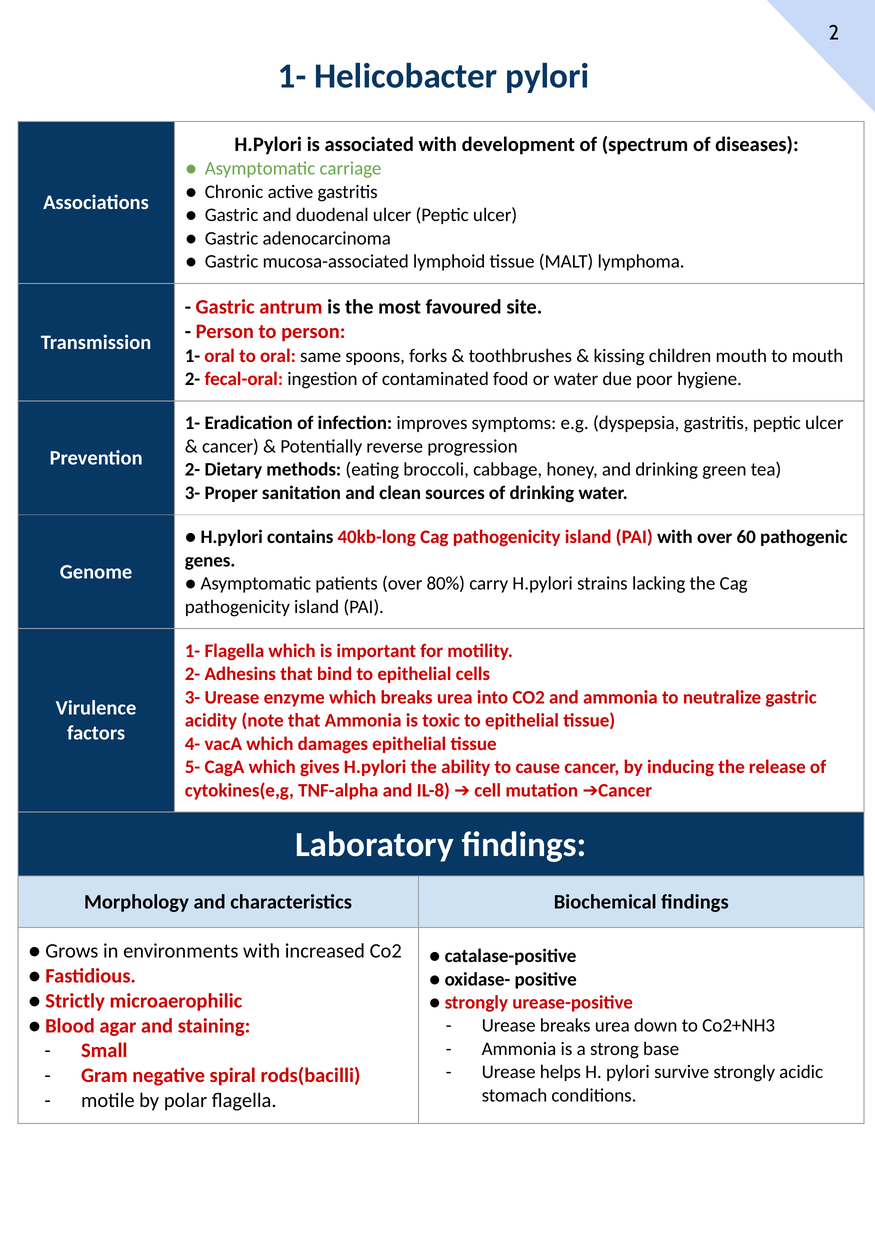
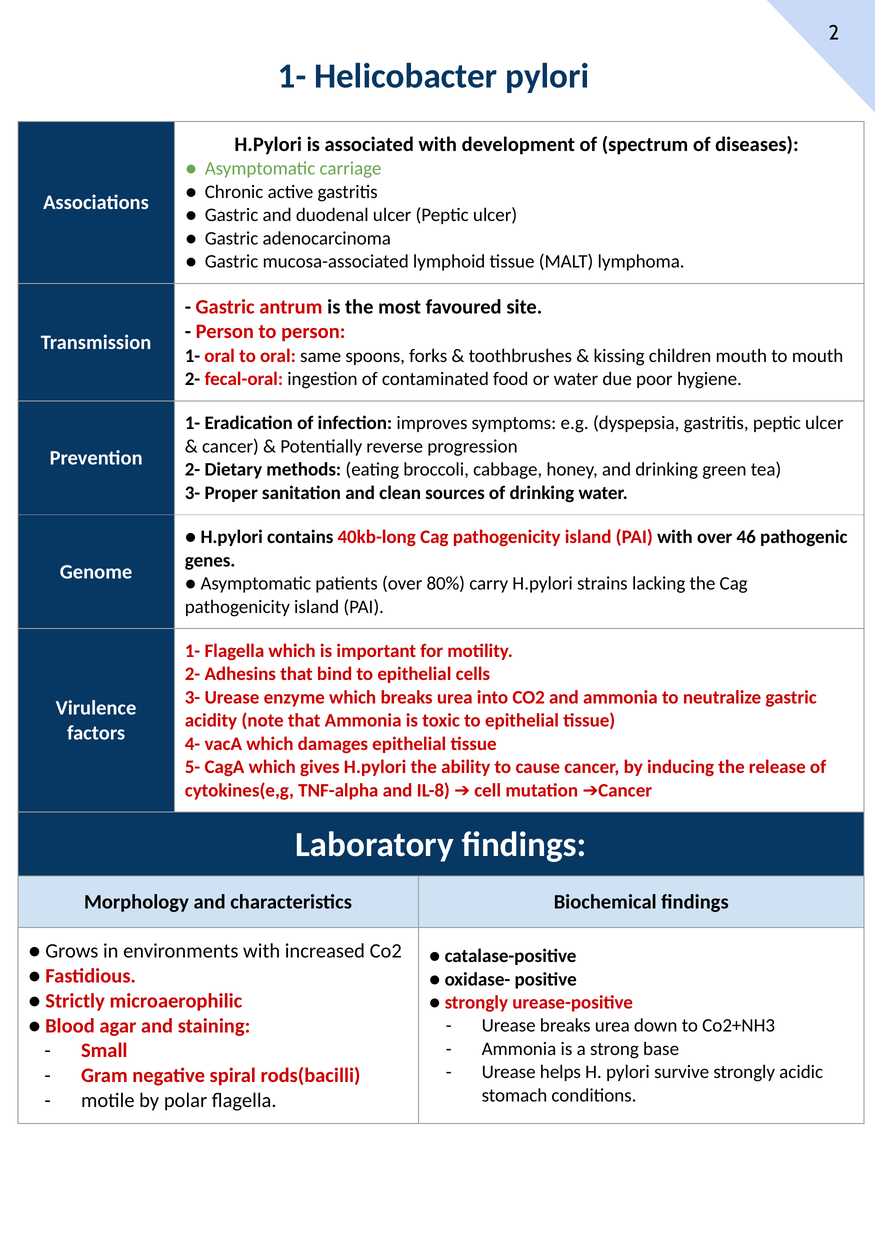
60: 60 -> 46 (746, 537)
